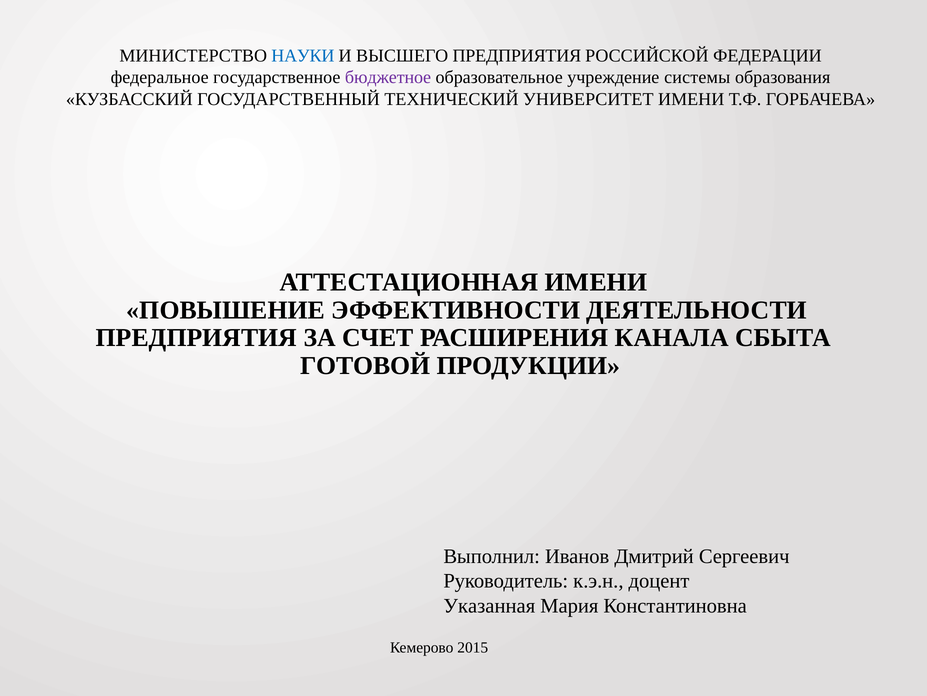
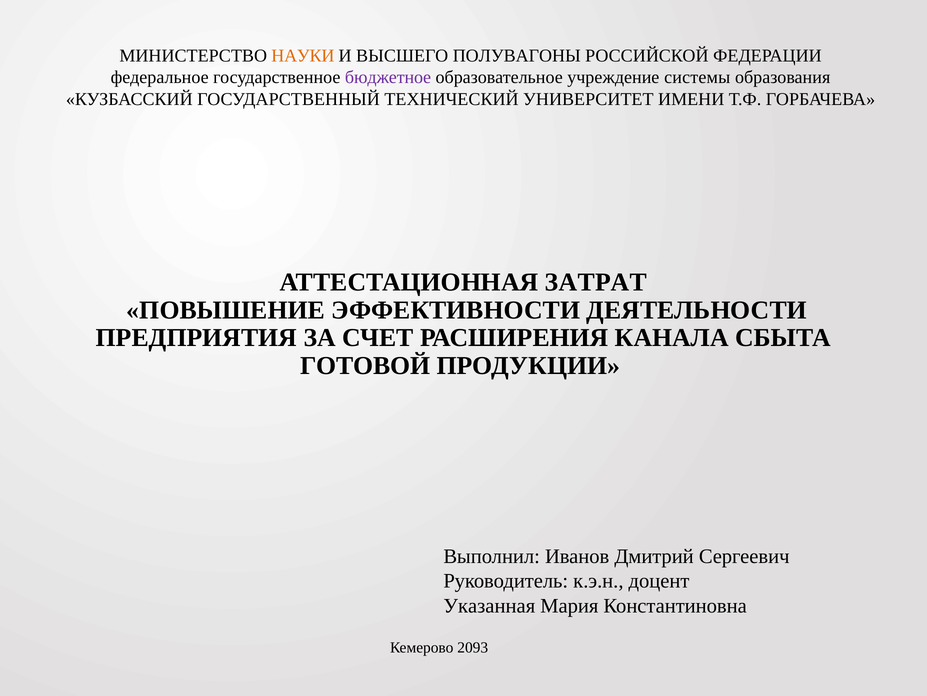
НАУКИ colour: blue -> orange (303, 56)
ВЫСШЕГО ПРЕДПРИЯТИЯ: ПРЕДПРИЯТИЯ -> ПОЛУВАГОНЫ (517, 56)
АТТЕСТАЦИОННАЯ ИМЕНИ: ИМЕНИ -> ЗАТРАТ (596, 282)
2015: 2015 -> 2093 (473, 647)
